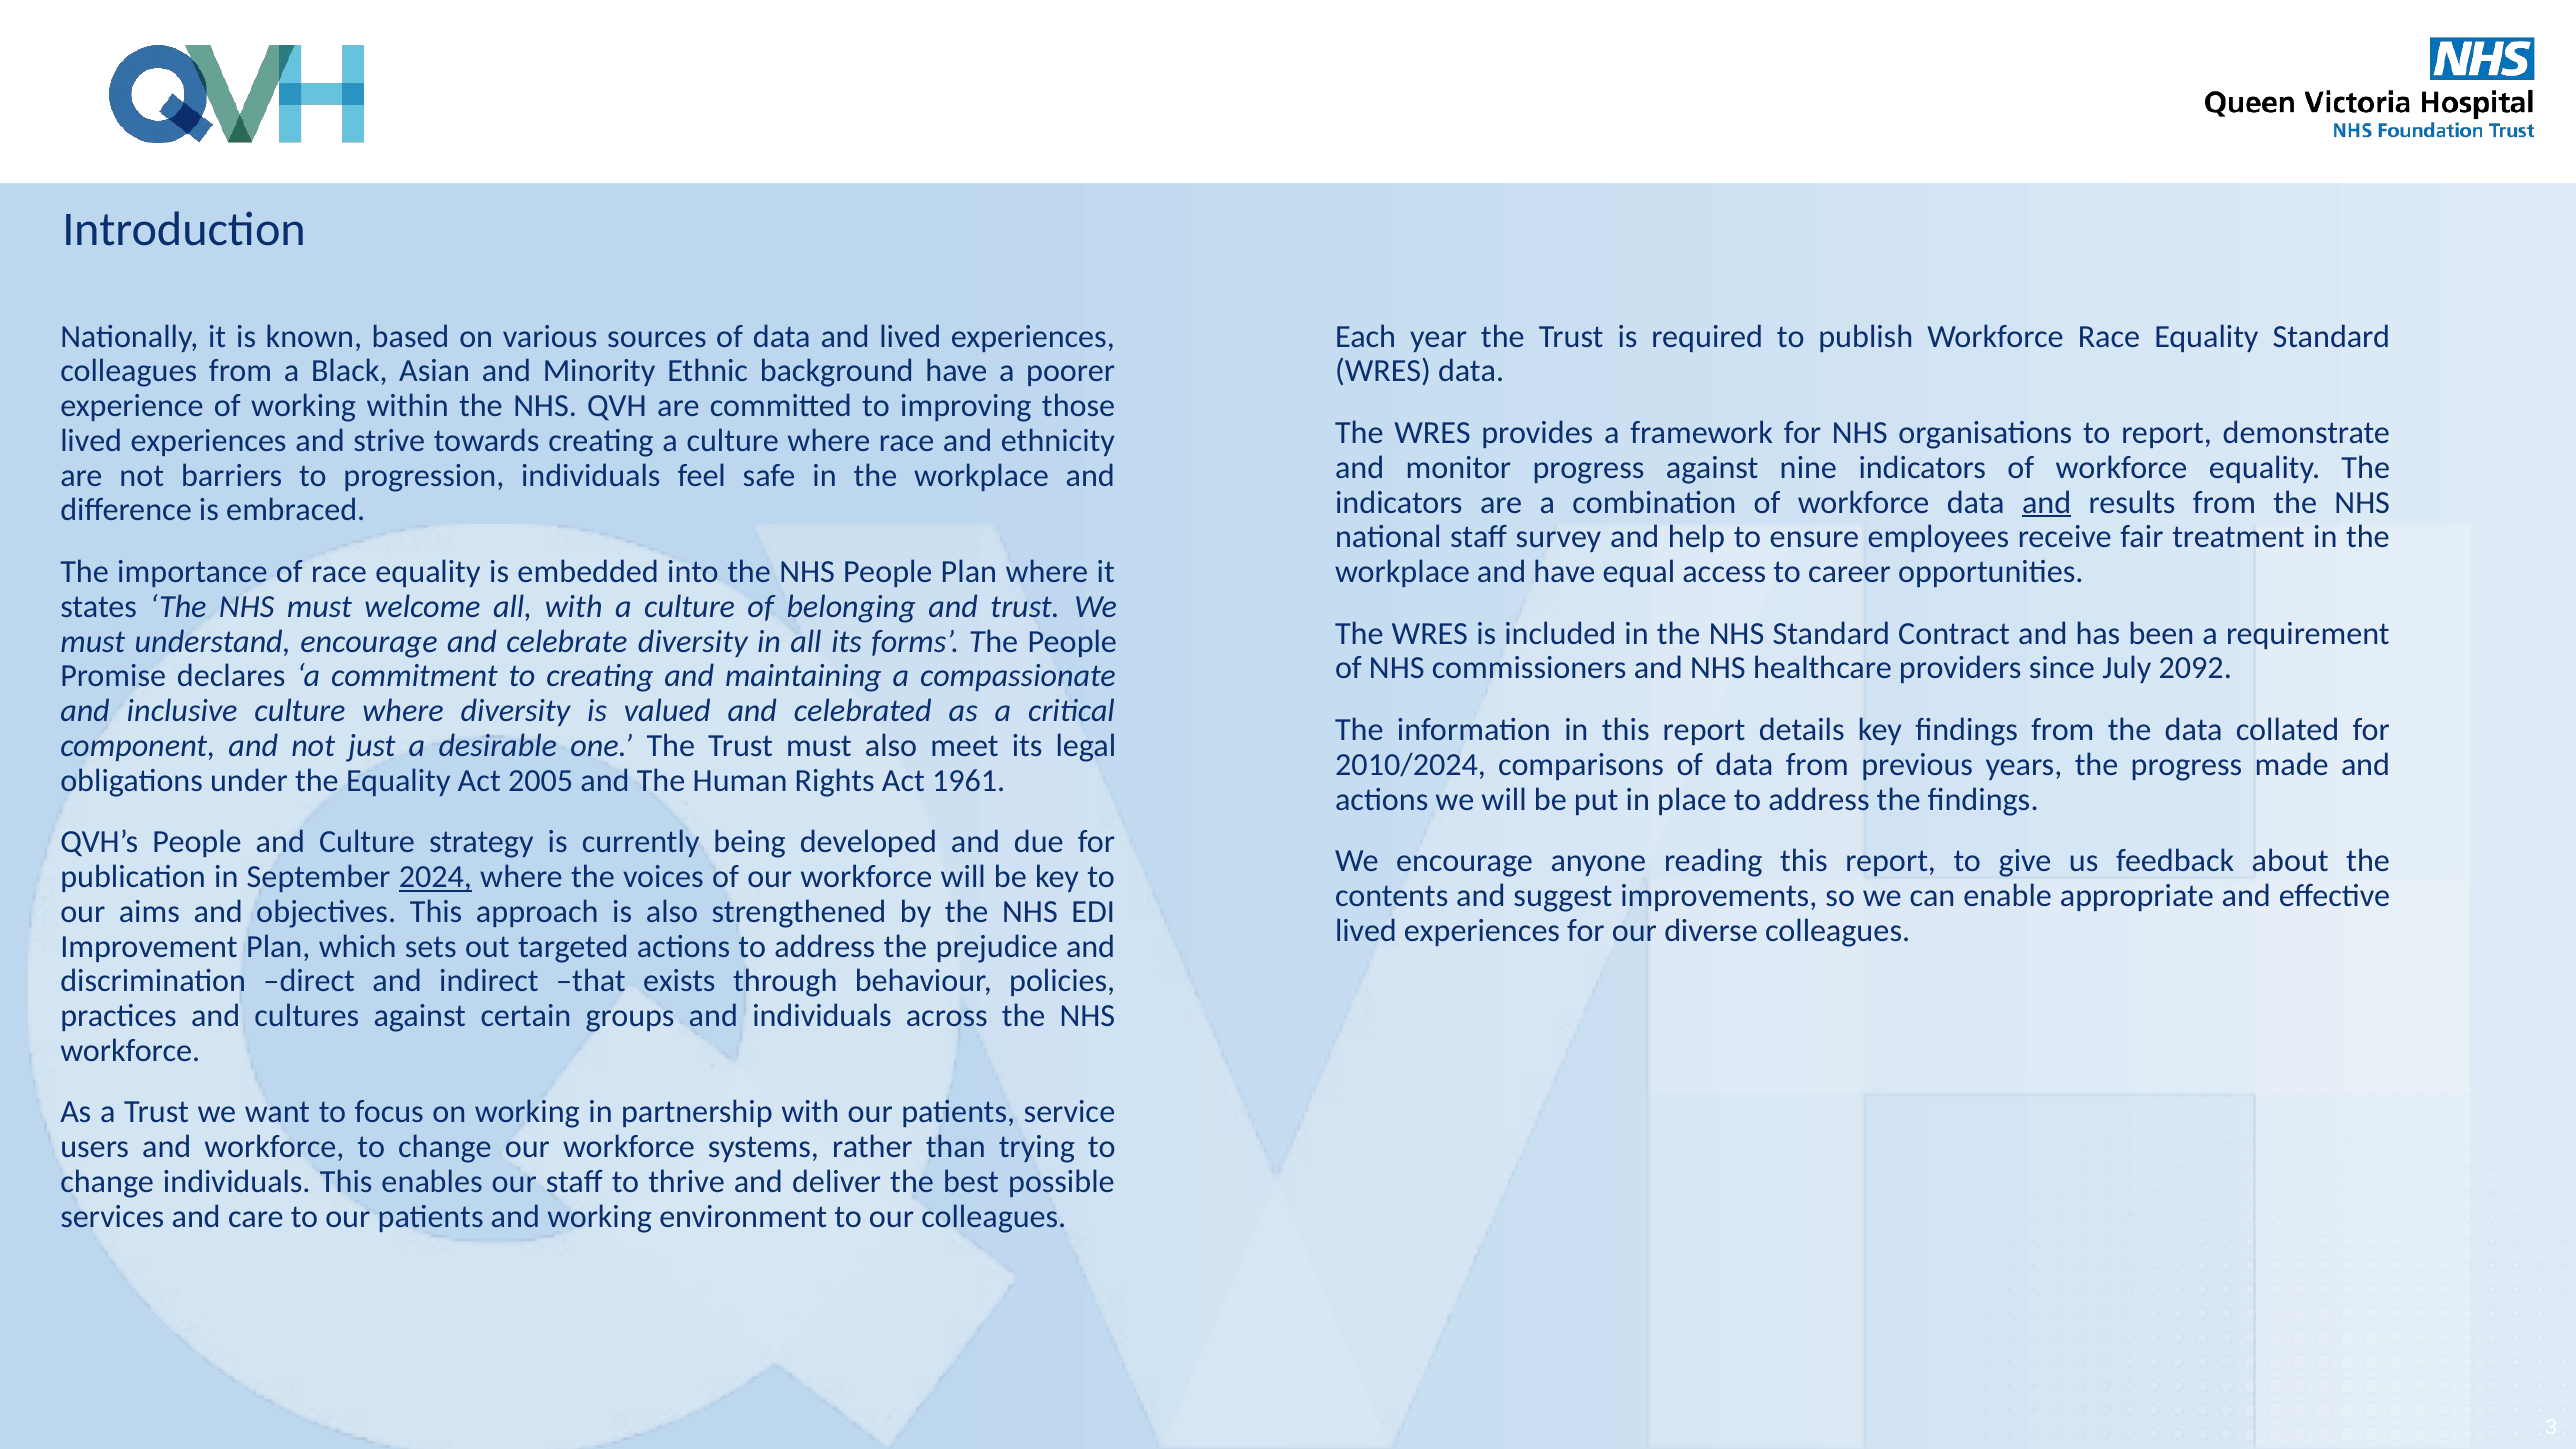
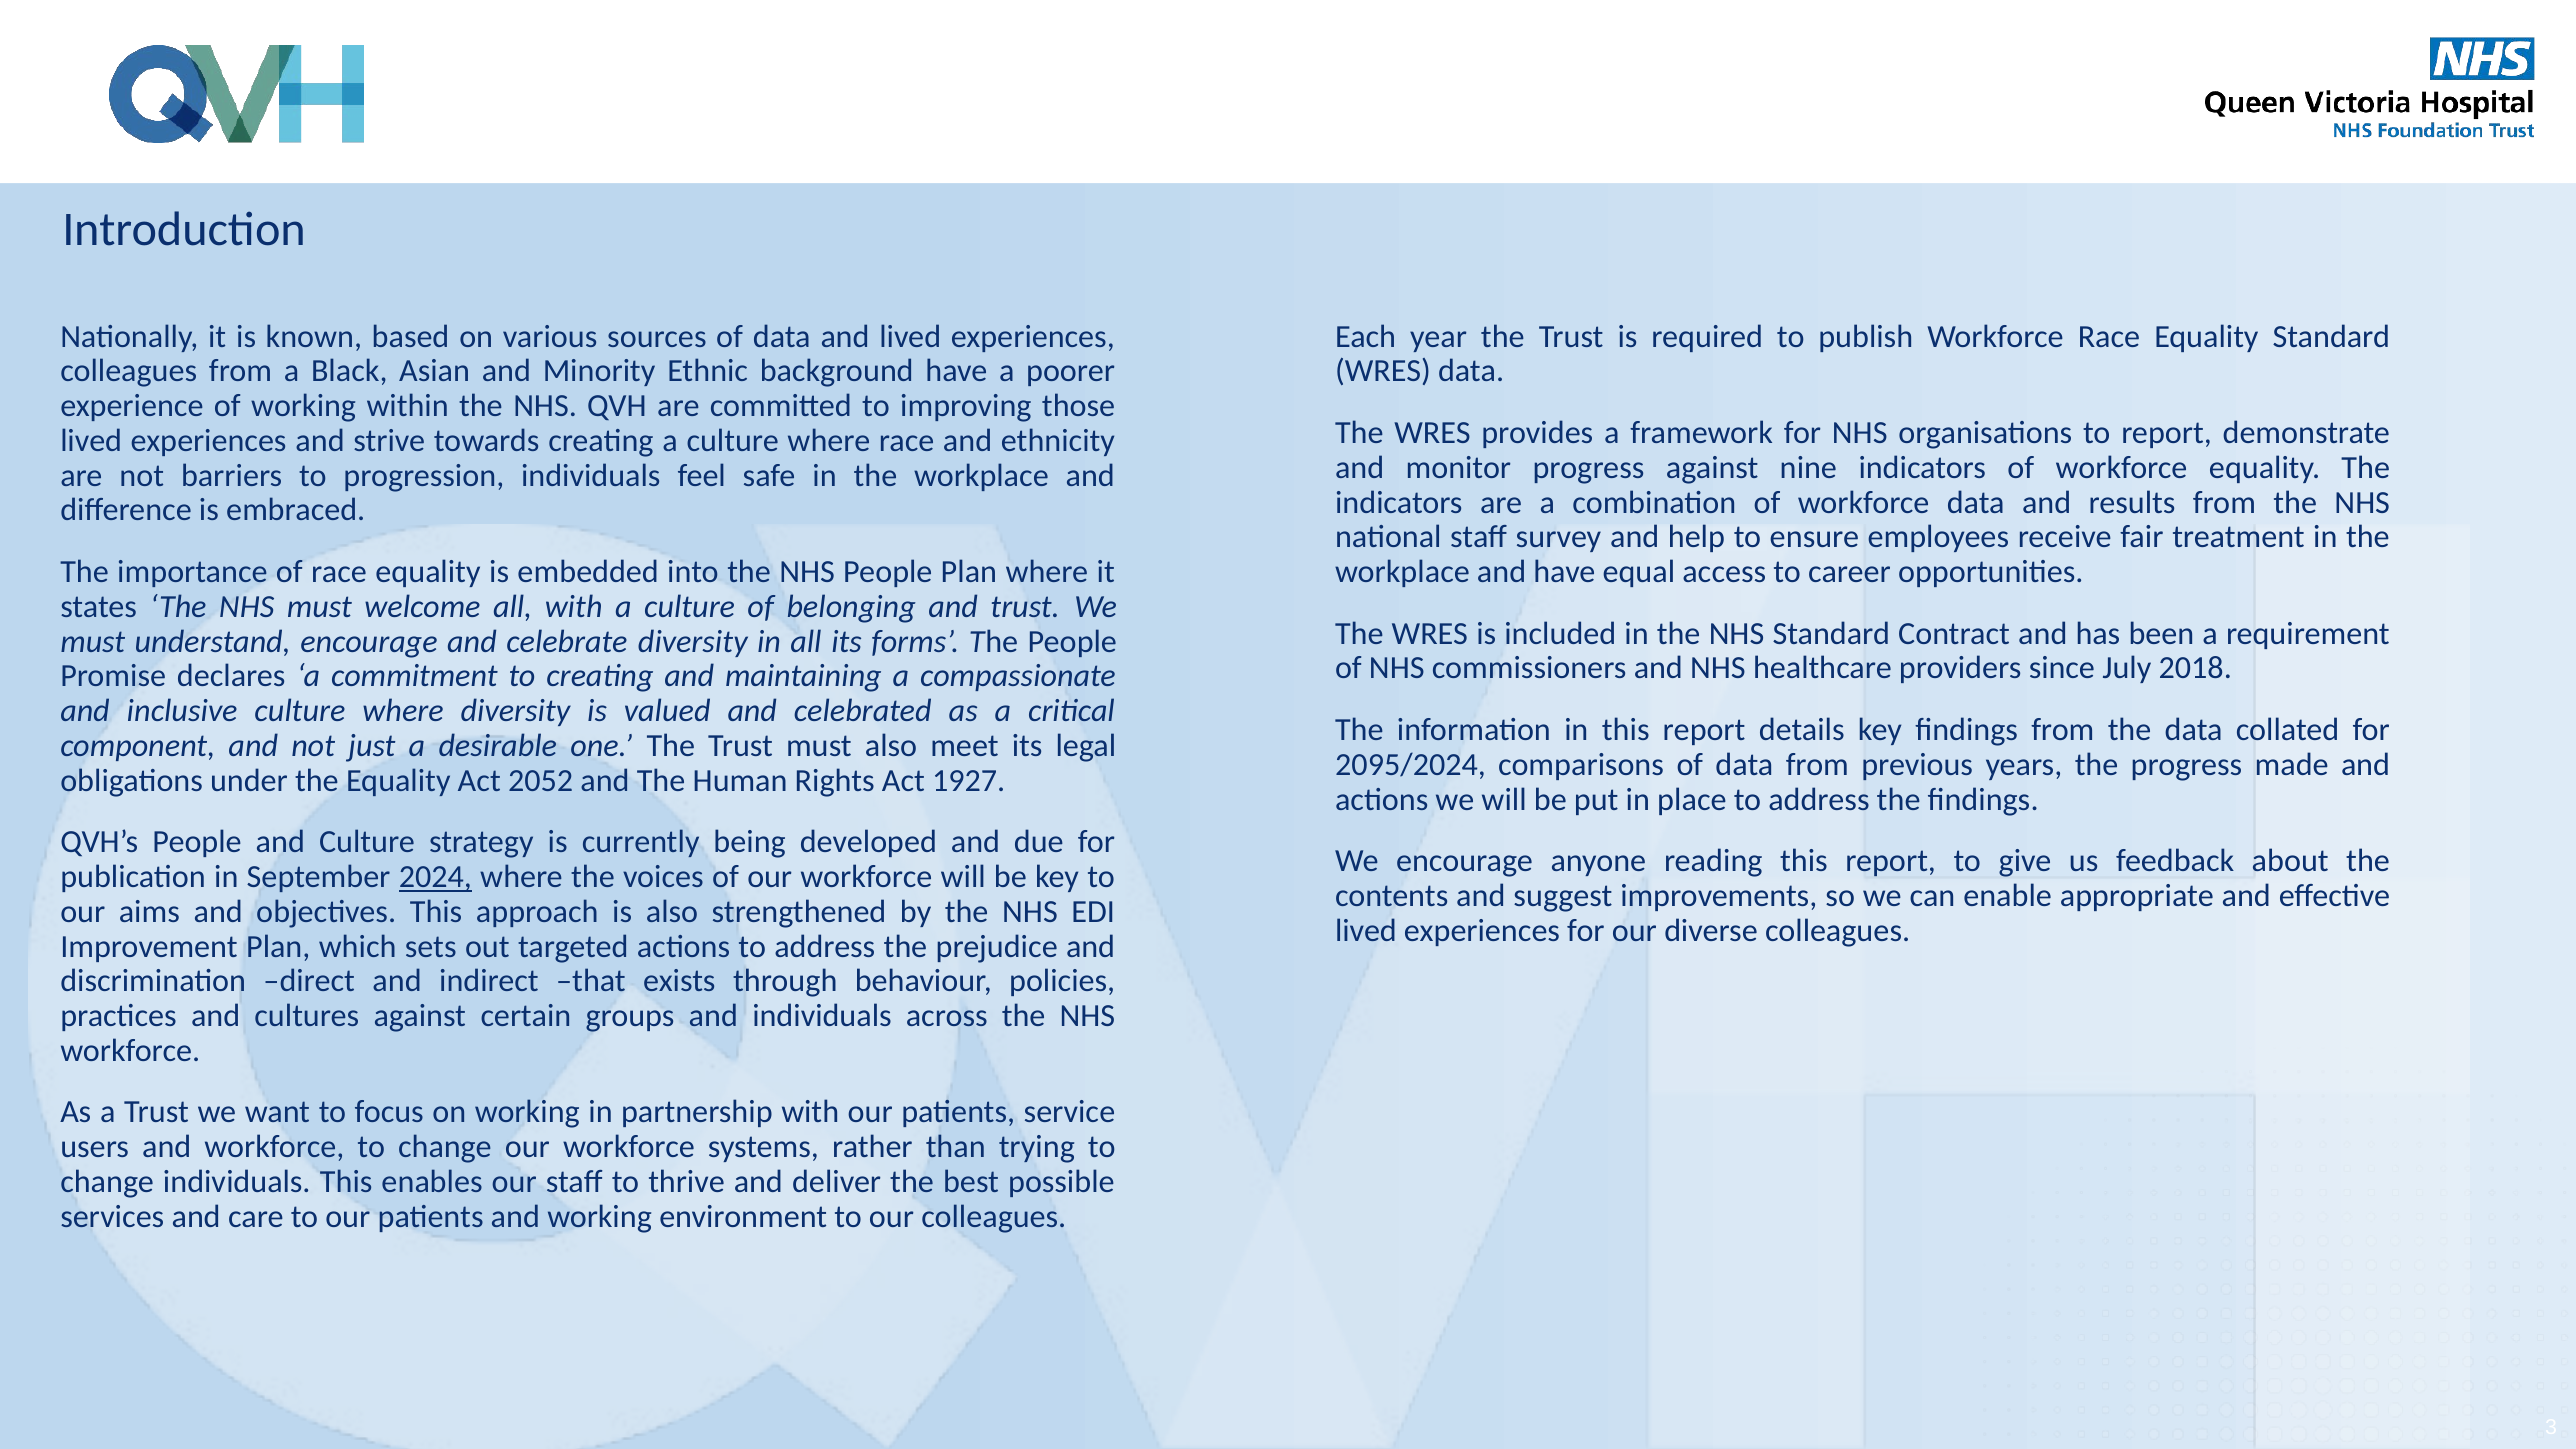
and underline: present -> none (2047, 502)
2092: 2092 -> 2018 (2195, 668)
2010/2024: 2010/2024 -> 2095/2024 (1411, 765)
2005: 2005 -> 2052 (541, 781)
1961: 1961 -> 1927 (969, 781)
